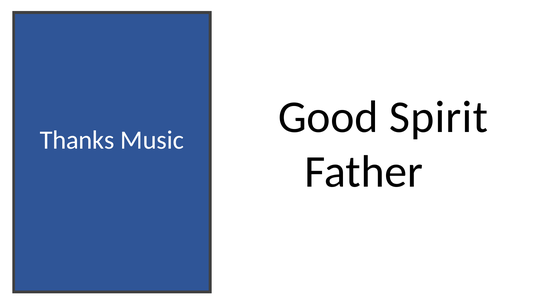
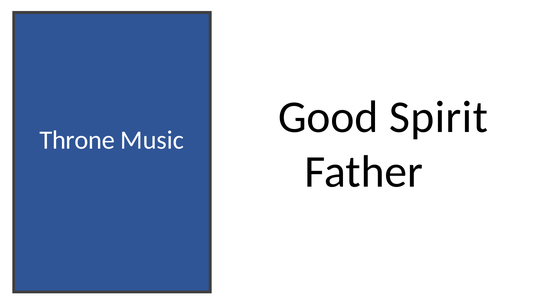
Thanks: Thanks -> Throne (77, 140)
